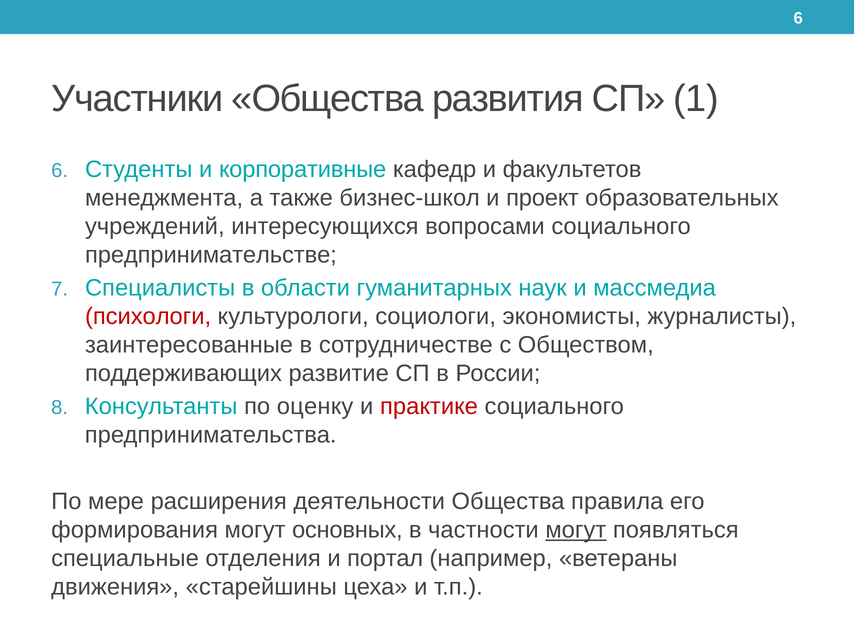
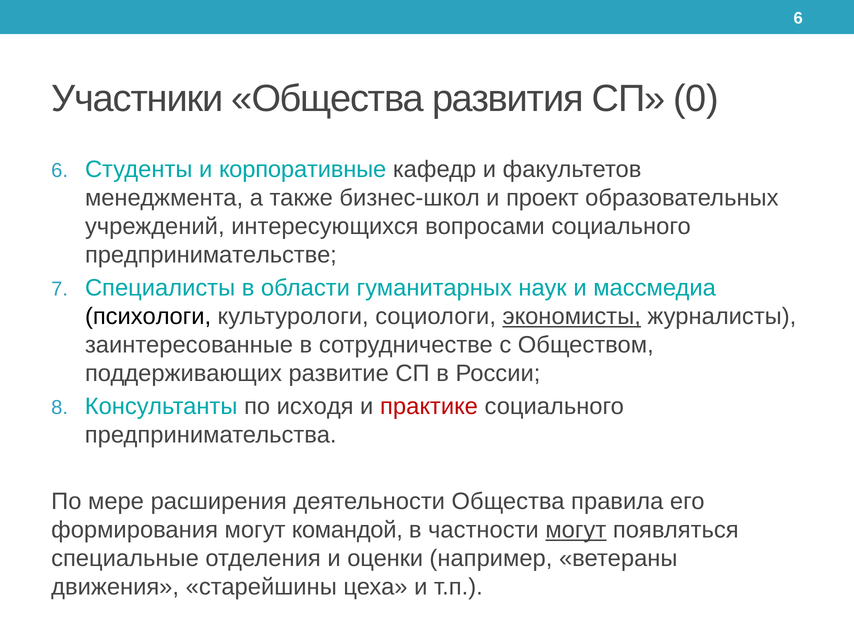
1: 1 -> 0 (696, 99)
психологи colour: red -> black (148, 317)
экономисты underline: none -> present (572, 317)
оценку: оценку -> исходя (315, 407)
основных: основных -> командой (347, 530)
портал: портал -> оценки (385, 559)
